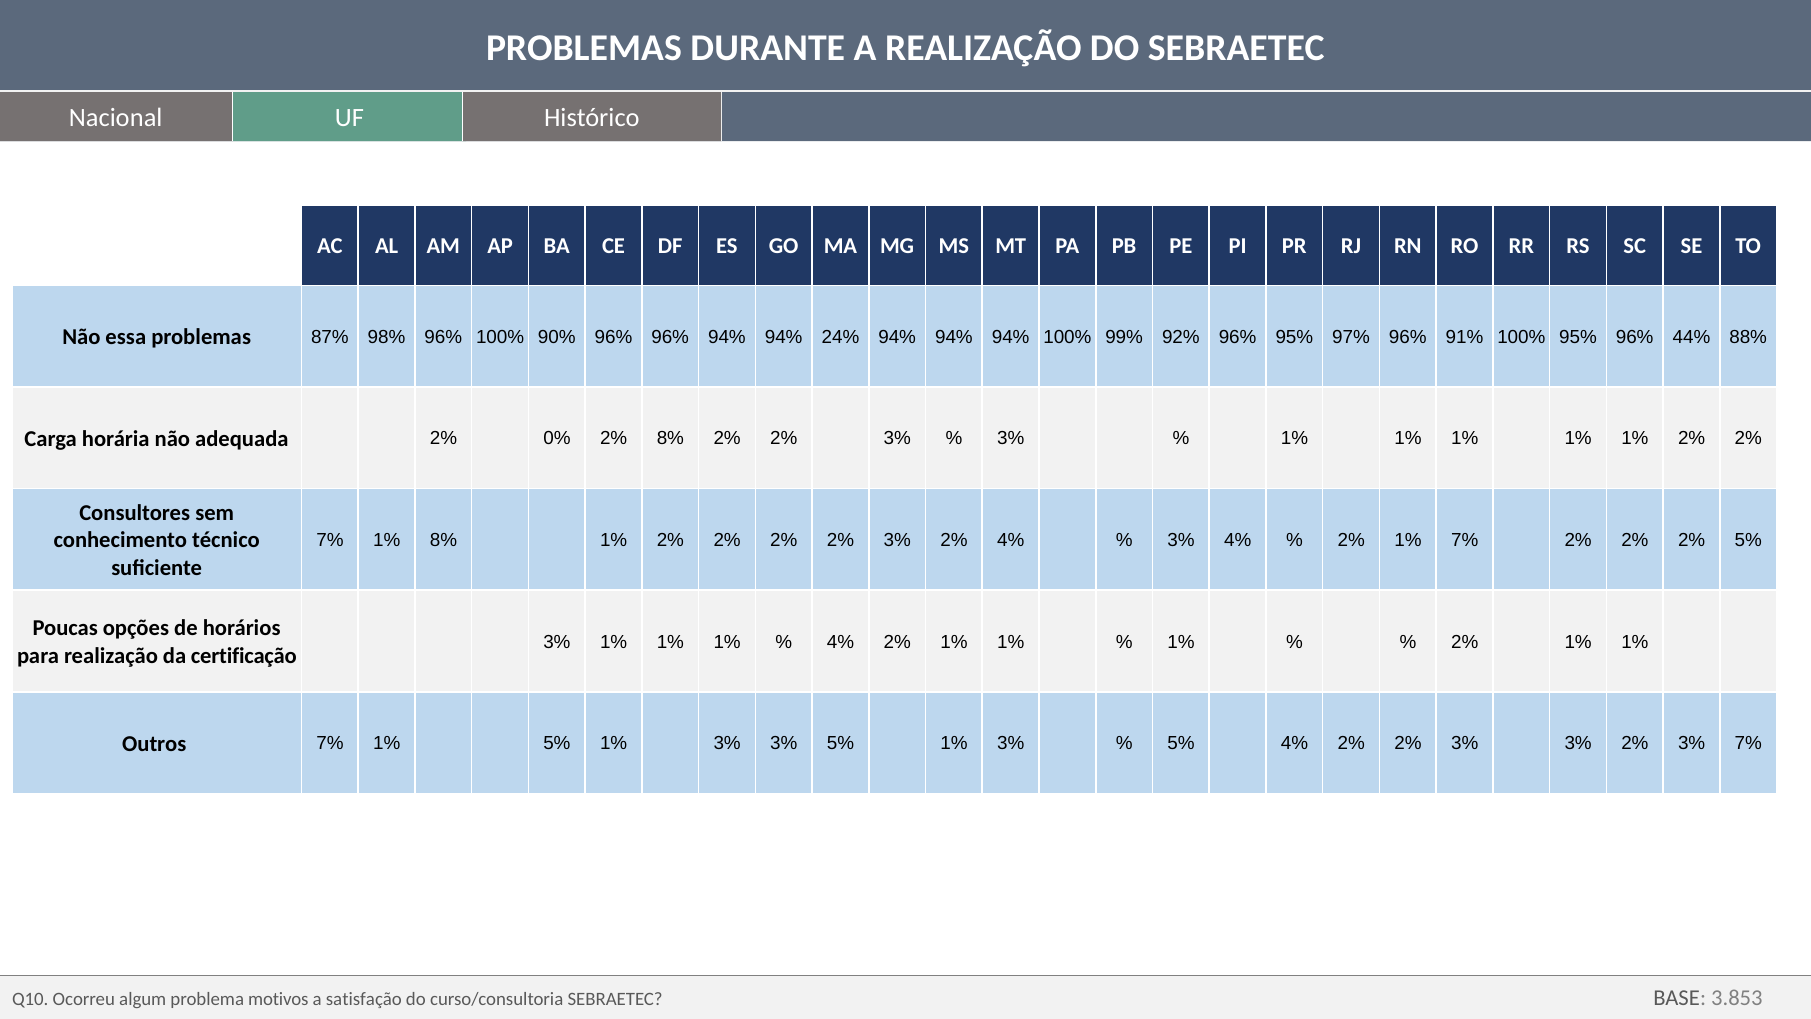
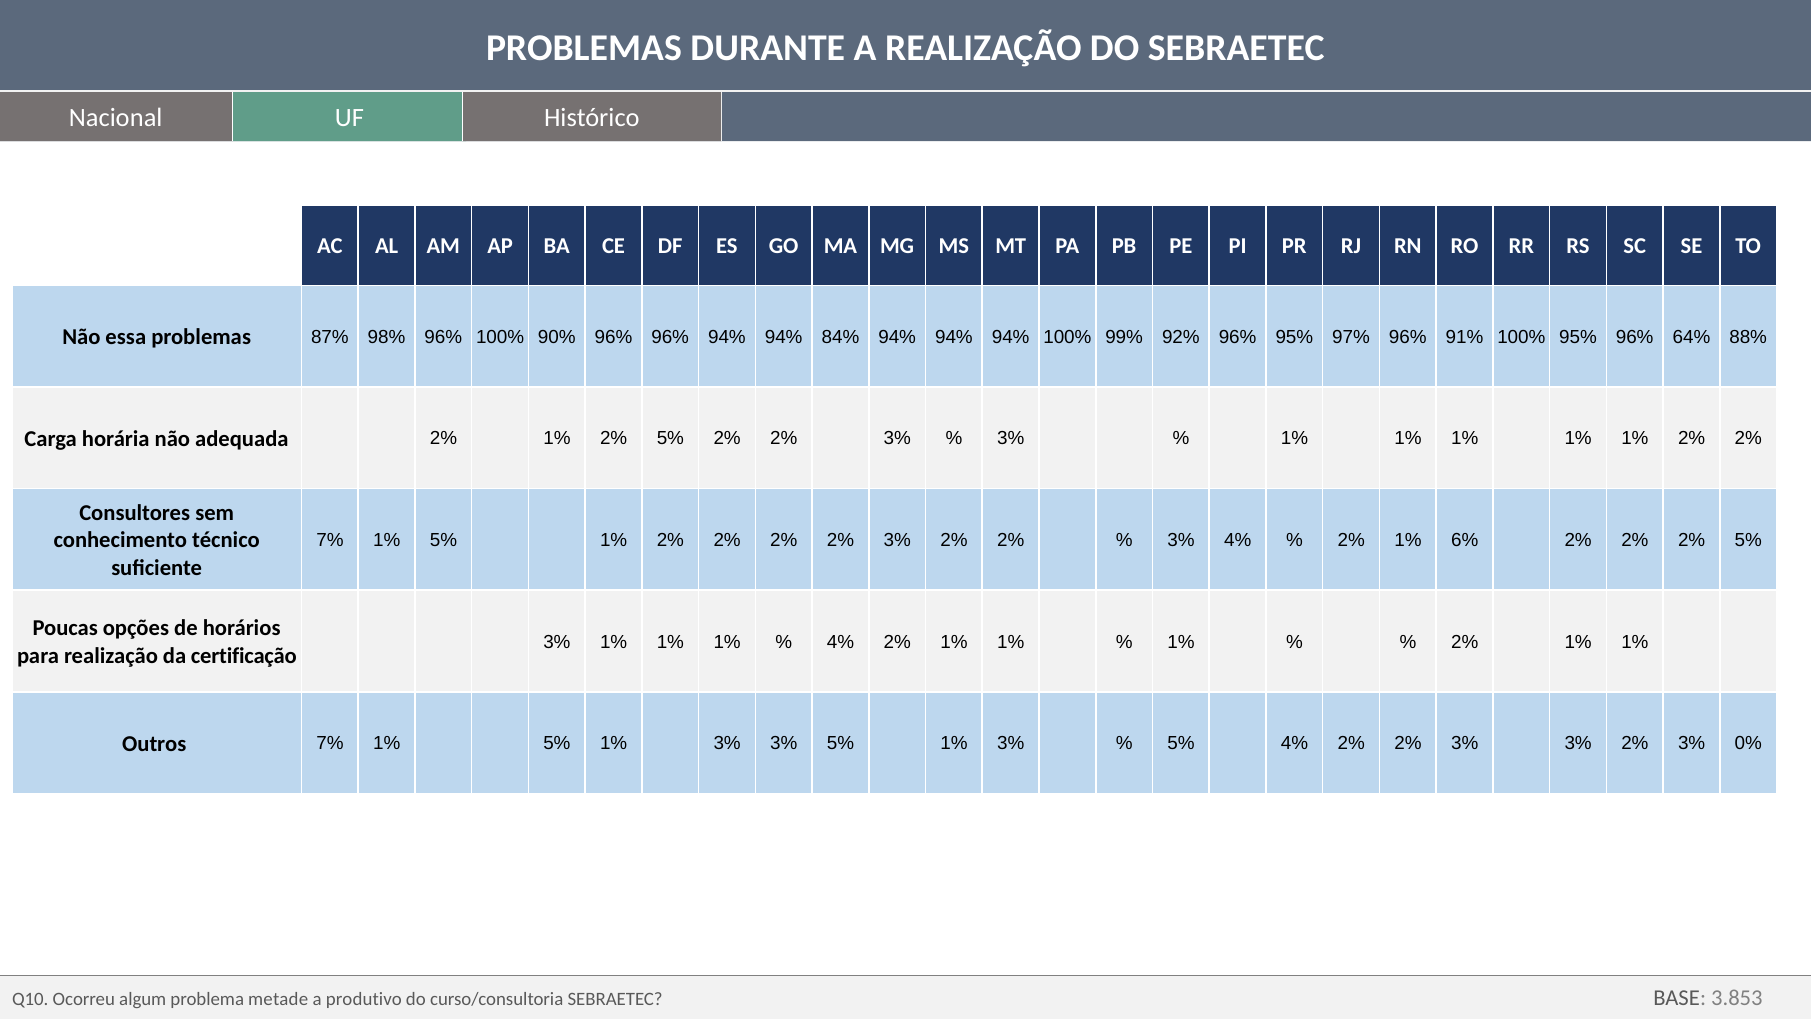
24%: 24% -> 84% (840, 337)
44%: 44% -> 64% (1691, 337)
adequada 2% 0%: 0% -> 1% (557, 439)
8%: 8% -> 5% (670, 439)
8%: 8% -> 5% (443, 540)
3% 2% 4%: 4% -> 2% (1011, 540)
1% 7%: 7% -> 6% (1465, 540)
3% 7%: 7% -> 0% (1748, 743)
motivos: motivos -> metade (278, 999)
satisfação: satisfação -> produtivo (364, 999)
